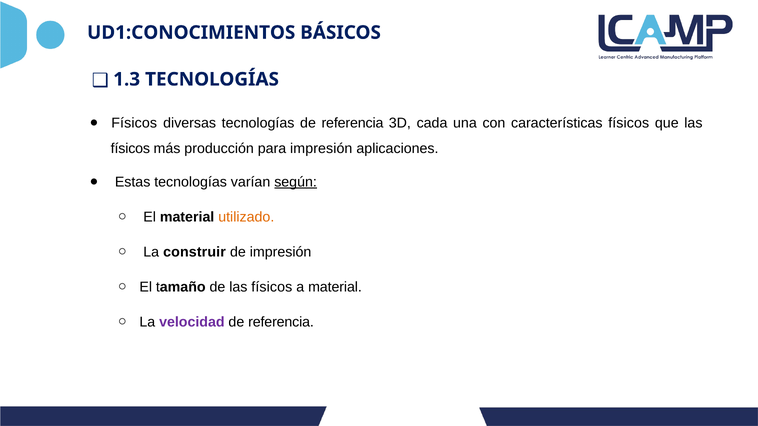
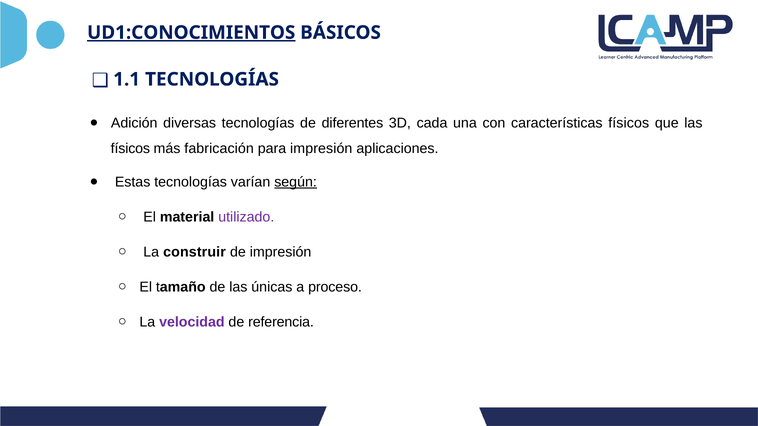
UD1:CONOCIMIENTOS underline: none -> present (191, 33)
1.3: 1.3 -> 1.1 (127, 79)
Físicos: Físicos -> Adición (134, 123)
tecnologías de referencia: referencia -> diferentes (352, 123)
producción: producción -> fabricación (219, 149)
utilizado colour: orange -> purple (246, 217)
de las físicos: físicos -> únicas (272, 287)
a material: material -> proceso (335, 287)
